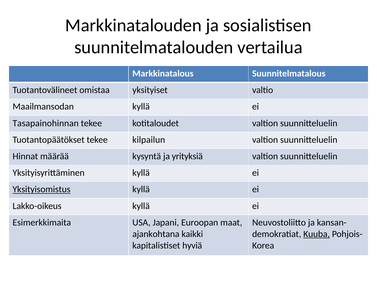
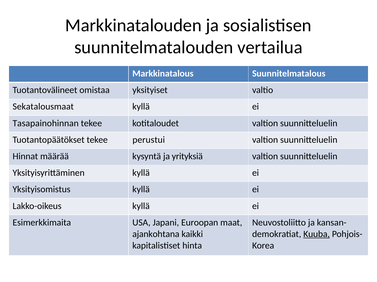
Maailmansodan: Maailmansodan -> Sekatalousmaat (43, 107)
kilpailun: kilpailun -> perustui (149, 140)
Yksityisomistus underline: present -> none (42, 190)
hyviä: hyviä -> hinta (192, 246)
